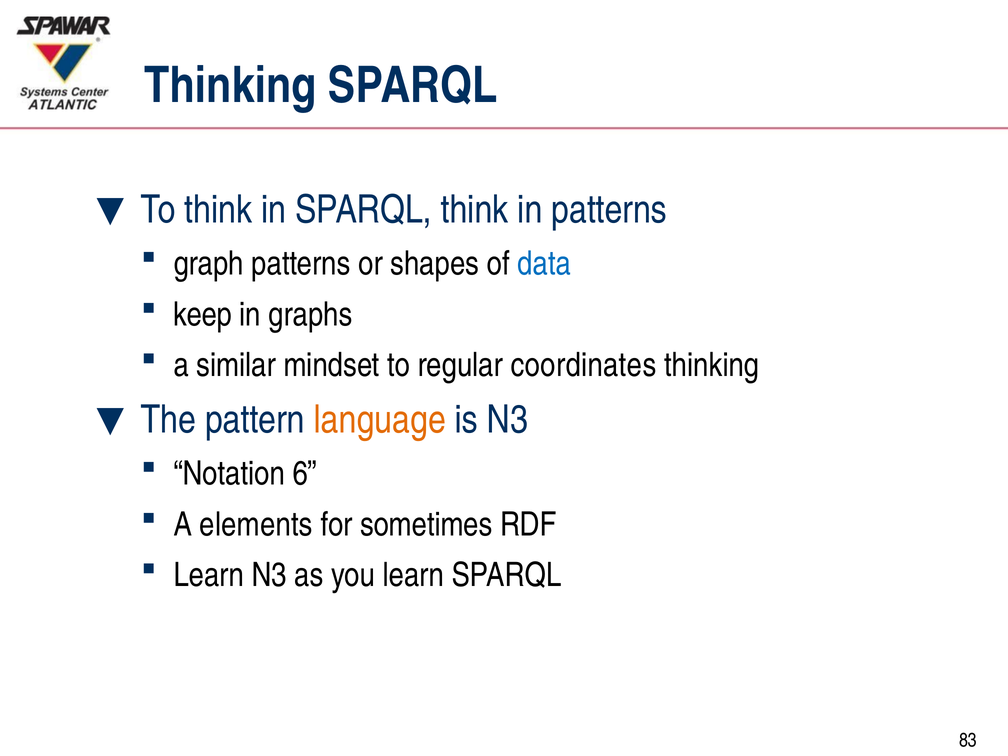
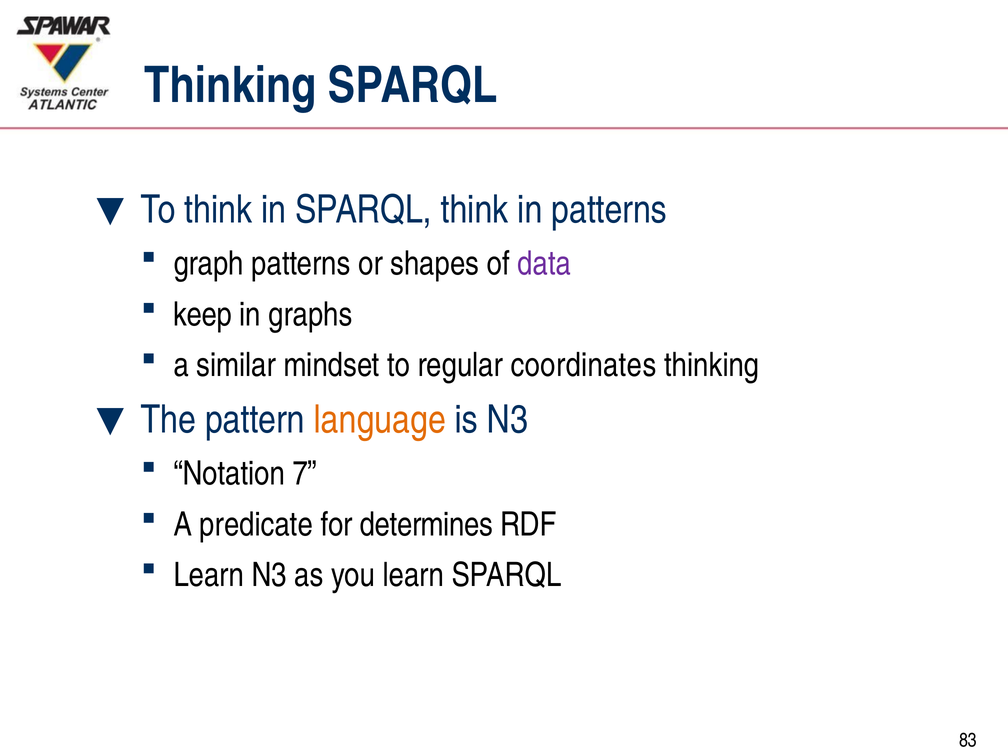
data colour: blue -> purple (544, 264)
6: 6 -> 7 (305, 474)
elements: elements -> predicate (256, 524)
sometimes: sometimes -> determines (426, 524)
